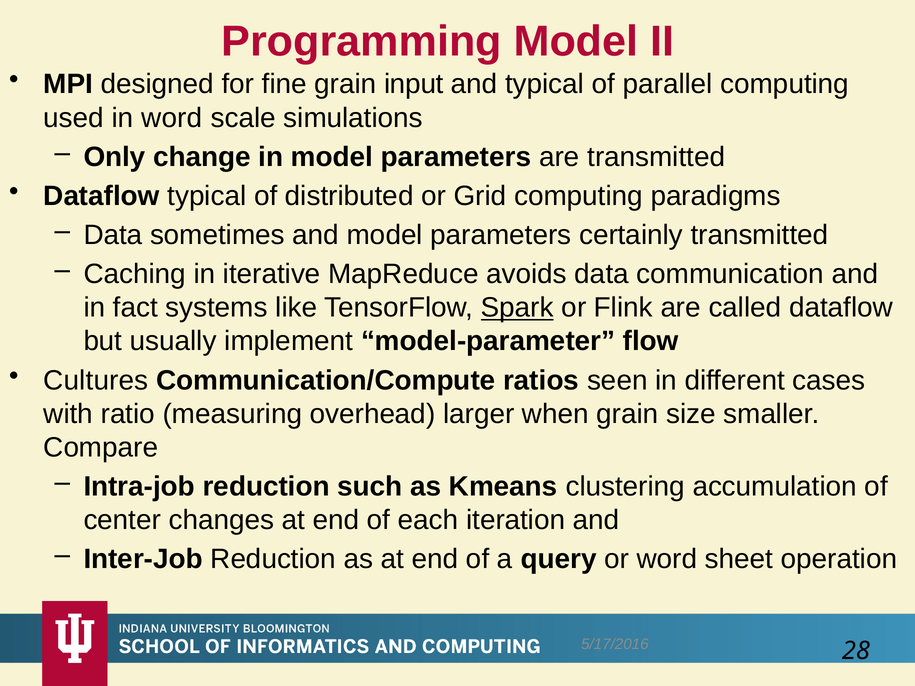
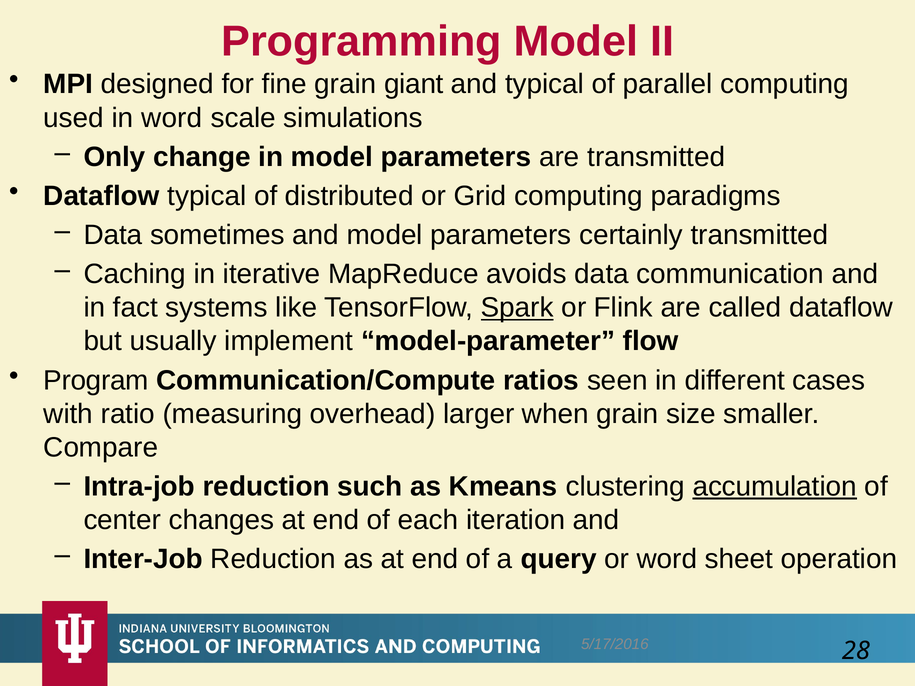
input: input -> giant (414, 84)
Cultures: Cultures -> Program (96, 381)
accumulation underline: none -> present (775, 487)
